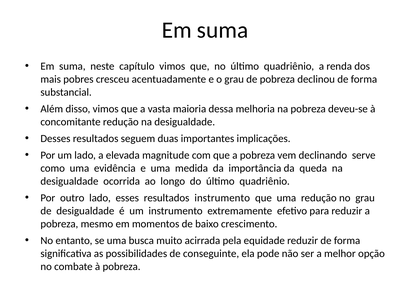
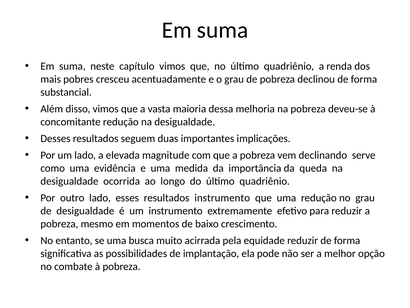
conseguinte: conseguinte -> implantação (211, 253)
